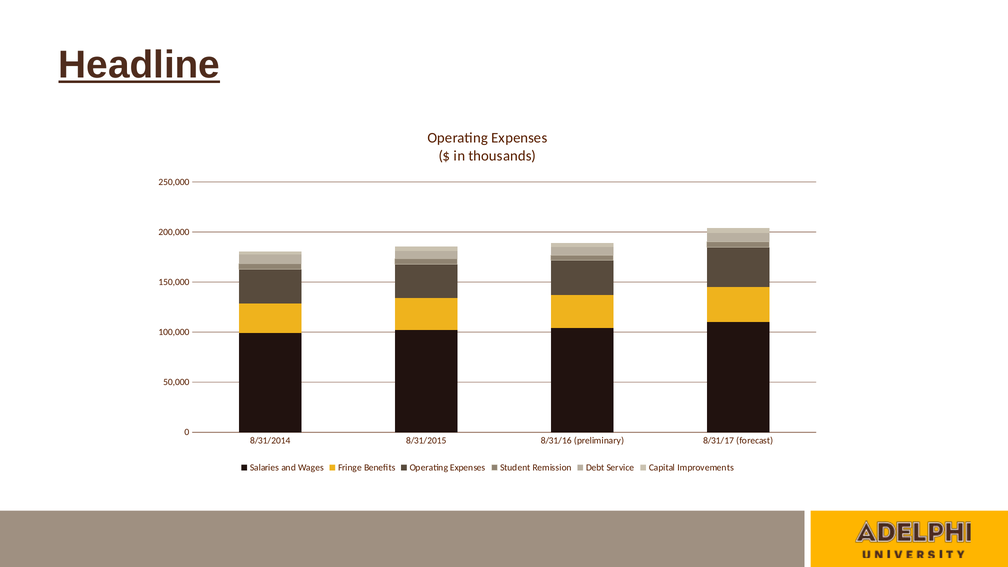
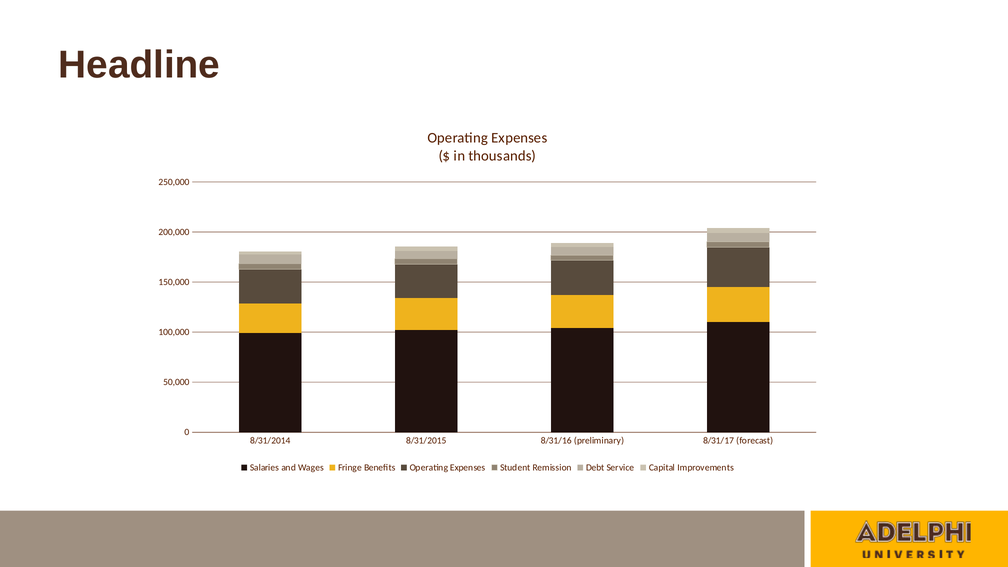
Headline underline: present -> none (139, 65)
